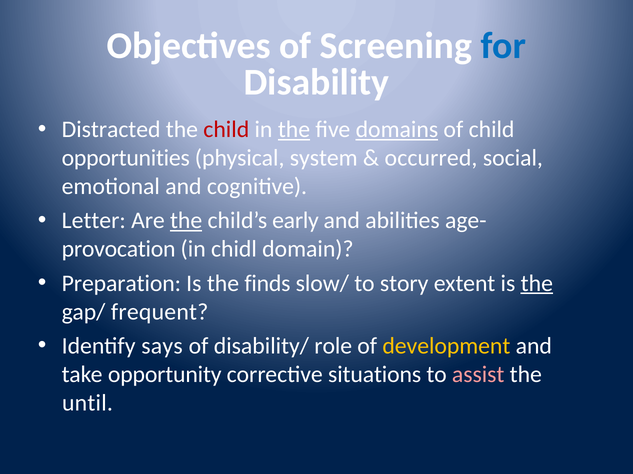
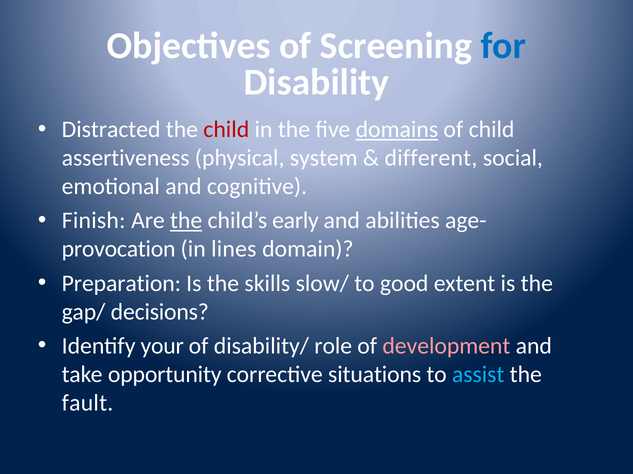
the underline: present -> none (294, 130)
opportunities: opportunities -> assertiveness (126, 158)
occurred: occurred -> different (431, 158)
Letter: Letter -> Finish (94, 221)
chidl: chidl -> lines (234, 250)
finds: finds -> skills (267, 284)
story: story -> good (404, 284)
the underline: present -> none (537, 284)
frequent: frequent -> decisions (160, 312)
says: says -> your (162, 346)
development colour: yellow -> pink (446, 346)
assist colour: pink -> light blue (478, 375)
until: until -> fault (88, 403)
